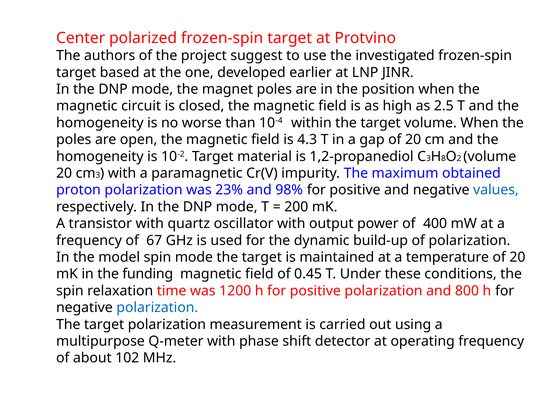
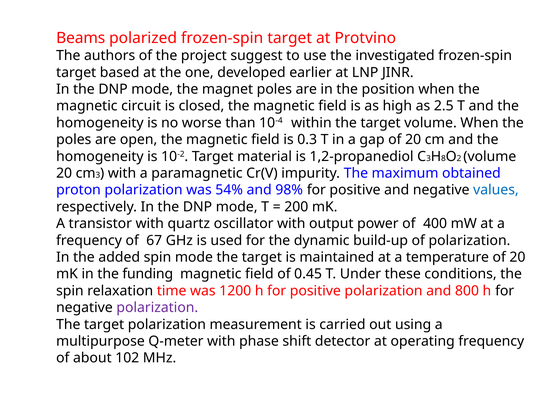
Center: Center -> Beams (81, 38)
4.3: 4.3 -> 0.3 (307, 140)
23%: 23% -> 54% (229, 190)
model: model -> added (119, 257)
polarization colour: blue -> purple (157, 308)
